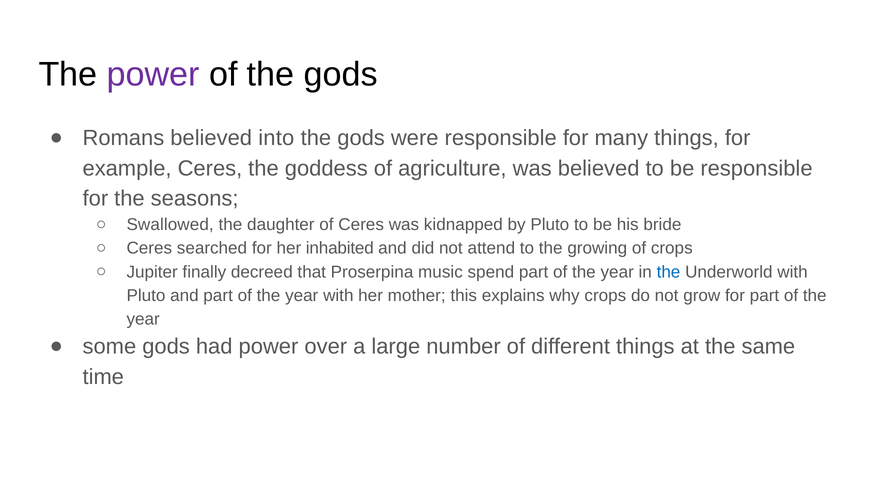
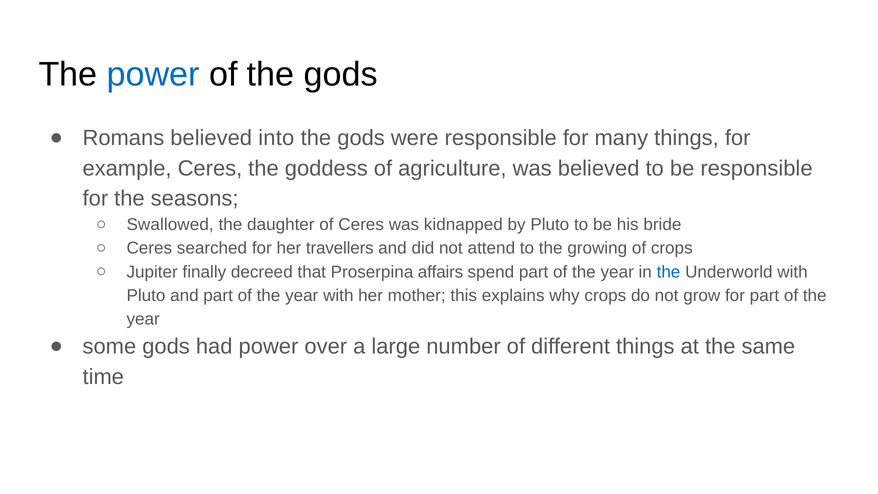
power colour: purple -> blue (153, 74)
inhabited: inhabited -> travellers (340, 248)
music: music -> affairs (441, 272)
